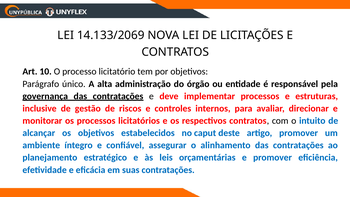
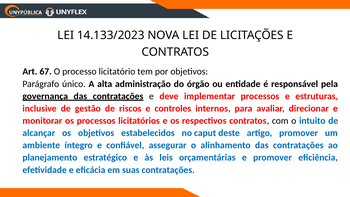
14.133/2069: 14.133/2069 -> 14.133/2023 (111, 35)
10: 10 -> 67 (46, 72)
